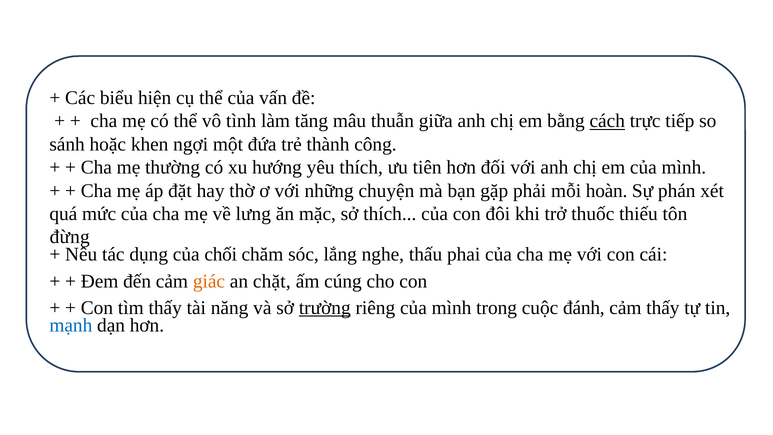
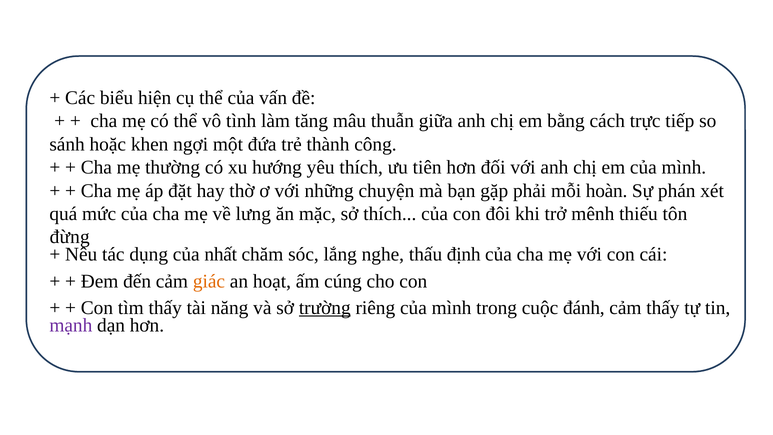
cách underline: present -> none (607, 121)
thuốc: thuốc -> mênh (593, 214)
chối: chối -> nhất (221, 254)
phai: phai -> định (464, 254)
chặt: chặt -> hoạt (272, 281)
mạnh colour: blue -> purple (71, 325)
